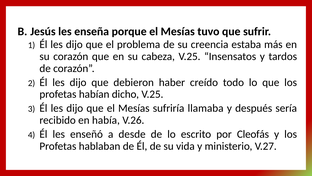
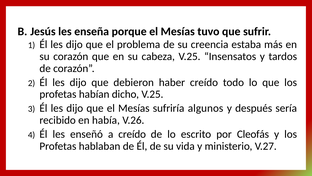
llamaba: llamaba -> algunos (206, 108)
a desde: desde -> creído (132, 134)
